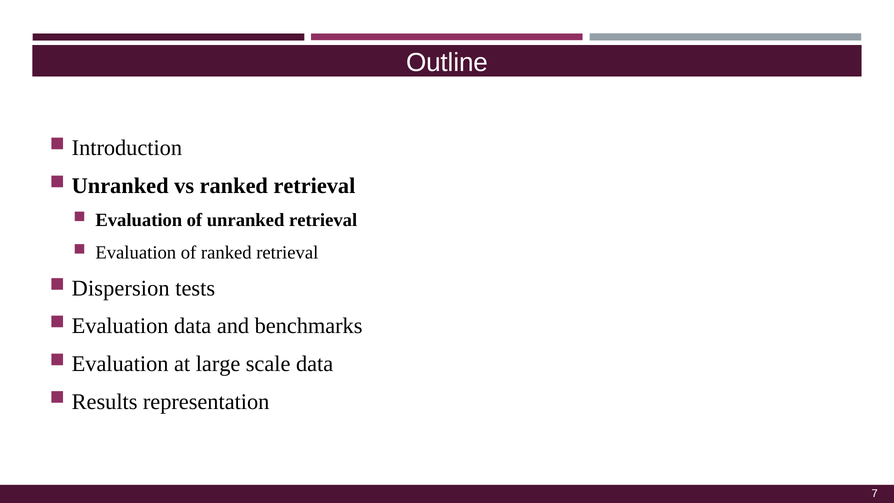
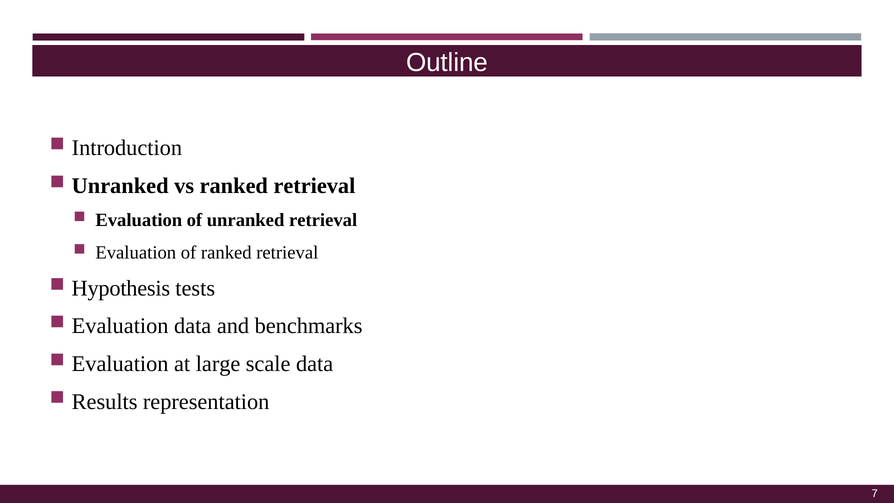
Dispersion: Dispersion -> Hypothesis (121, 288)
